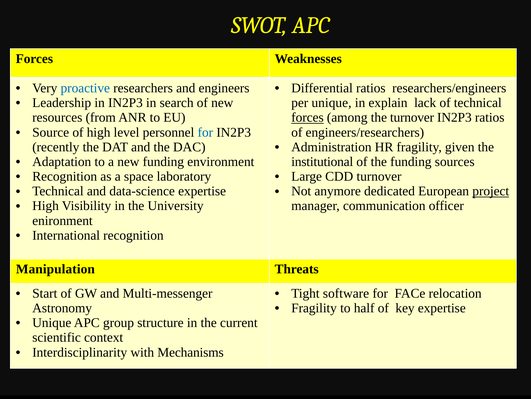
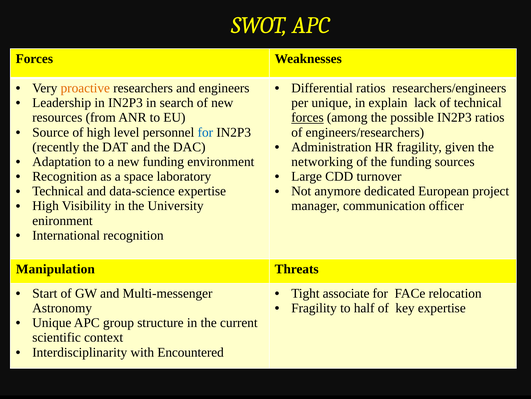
proactive colour: blue -> orange (85, 88)
the turnover: turnover -> possible (412, 117)
institutional: institutional -> networking (322, 161)
project underline: present -> none (491, 191)
software: software -> associate (346, 293)
Mechanisms: Mechanisms -> Encountered (191, 352)
